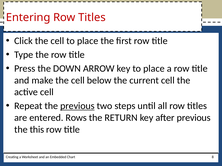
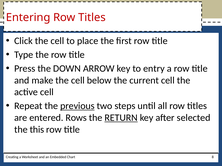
key to place: place -> entry (154, 69)
RETURN underline: none -> present (121, 118)
after previous: previous -> selected (194, 118)
